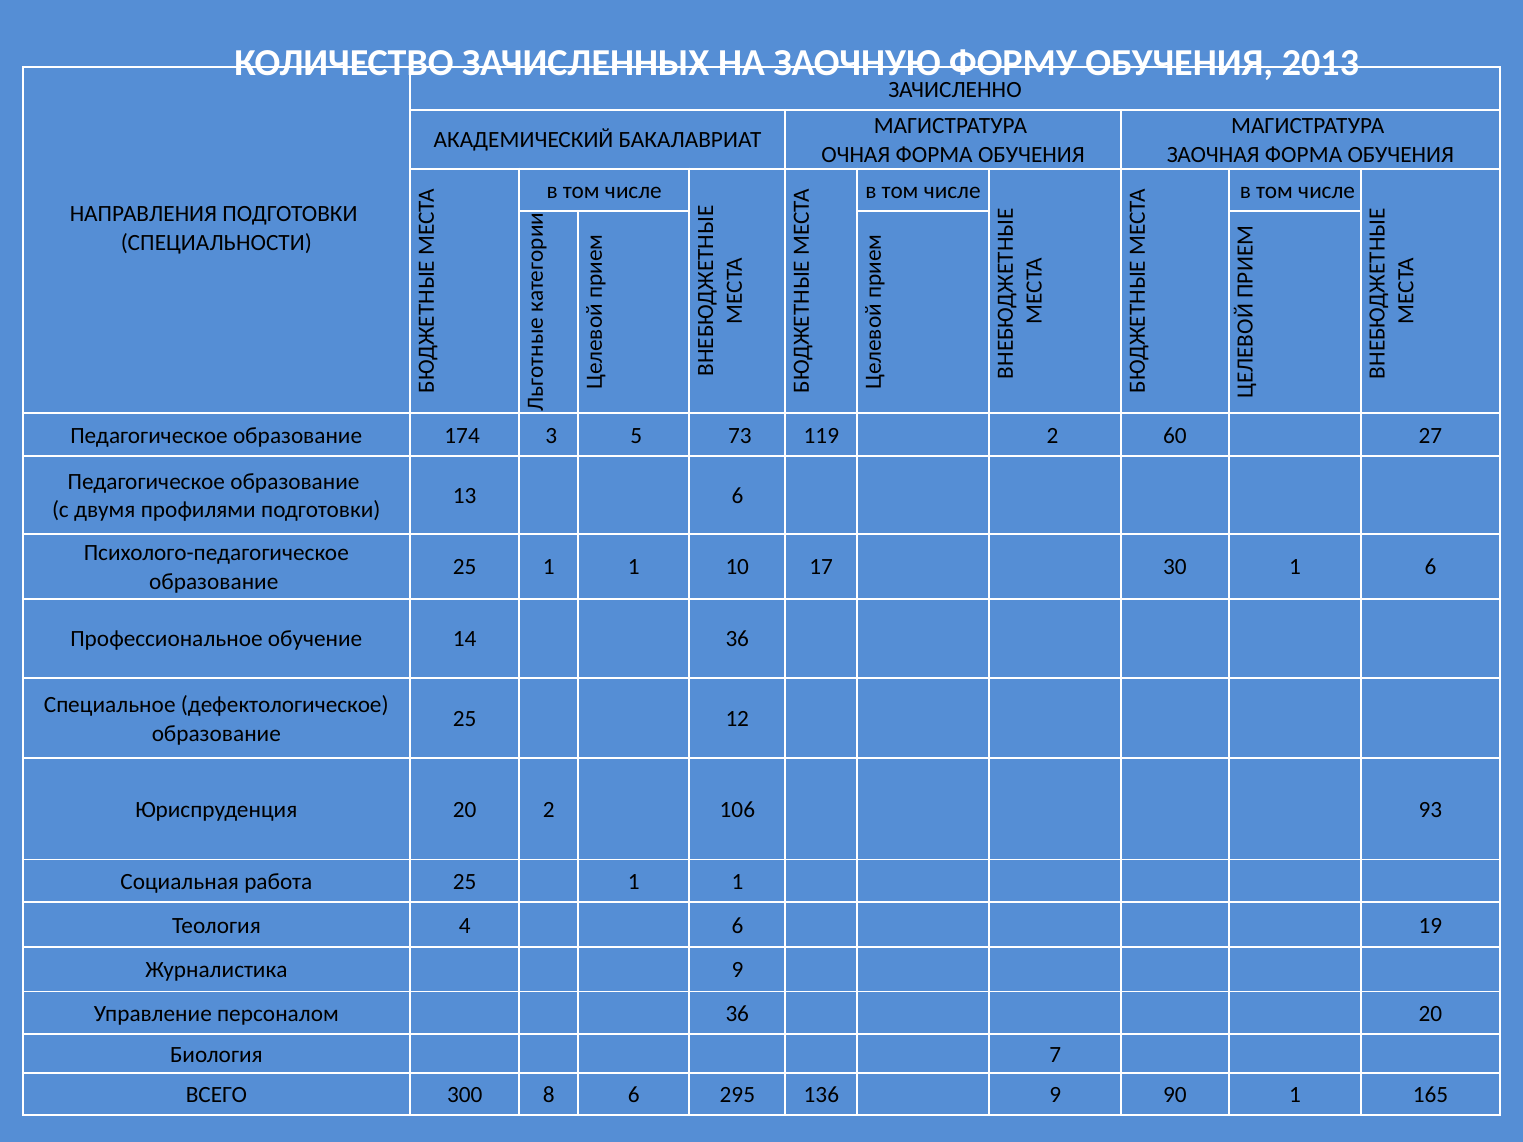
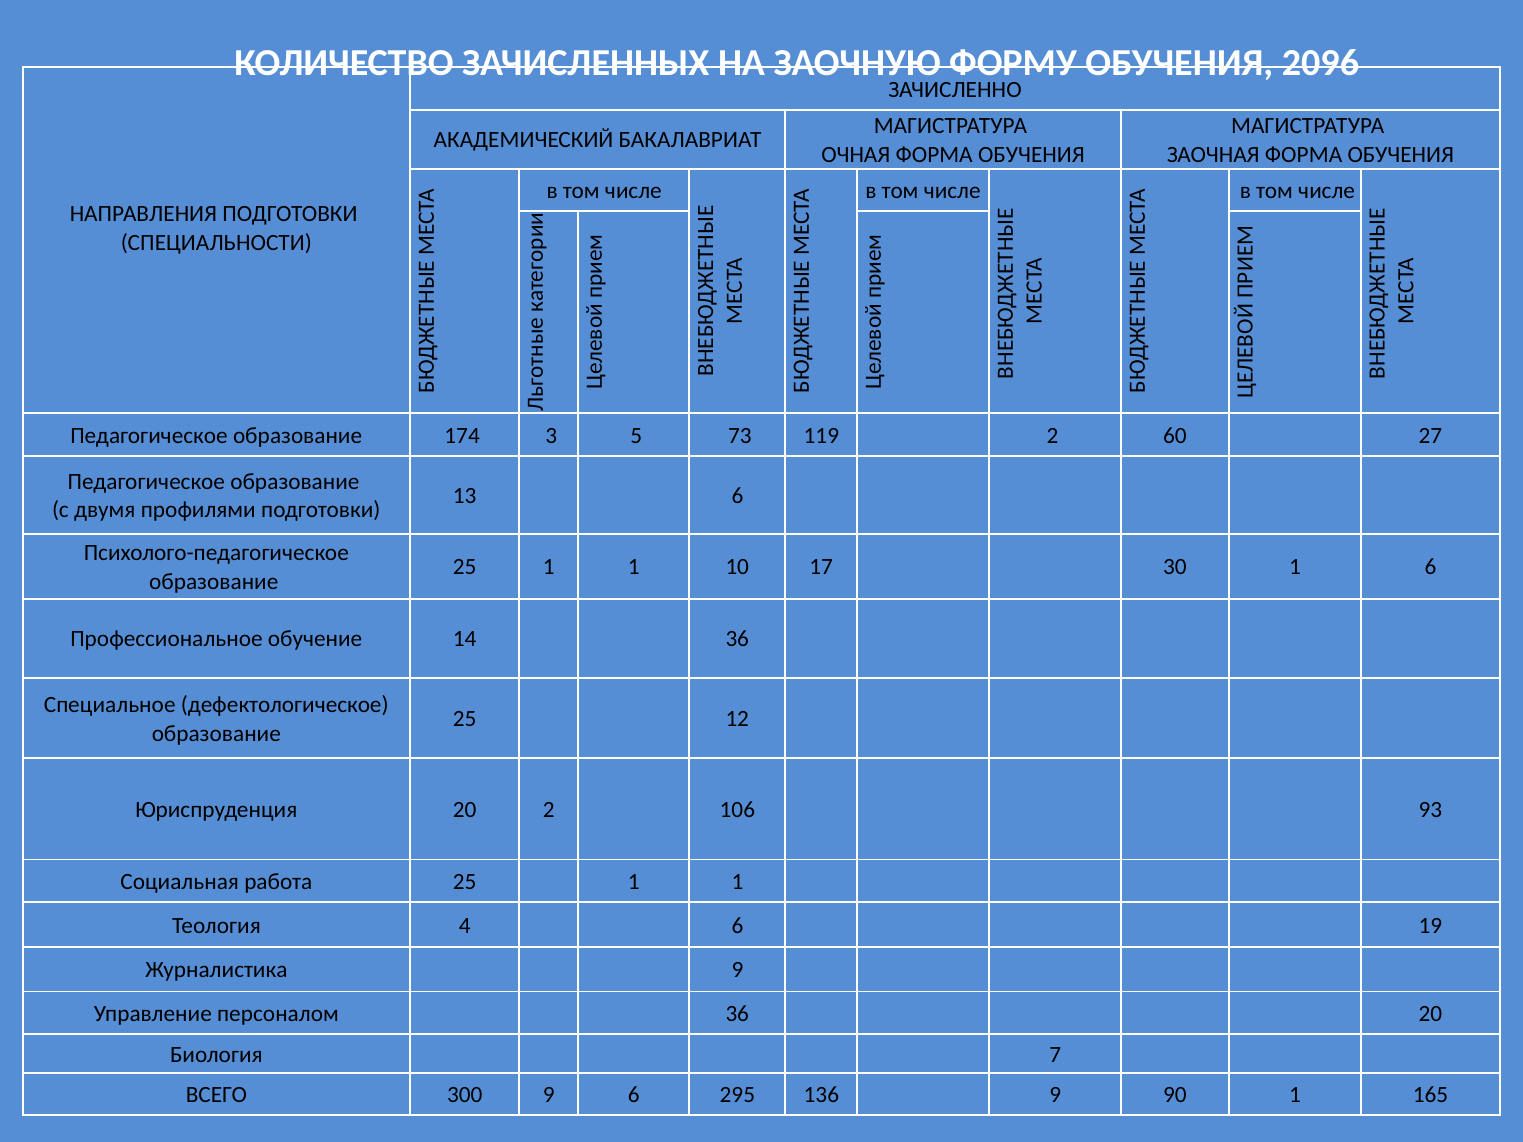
2013: 2013 -> 2096 (1320, 63)
300 8: 8 -> 9 (549, 1095)
